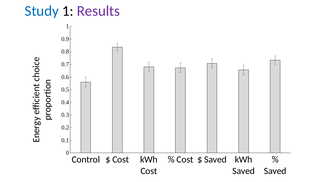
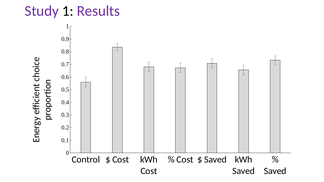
Study colour: blue -> purple (42, 11)
